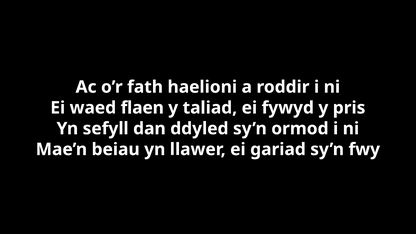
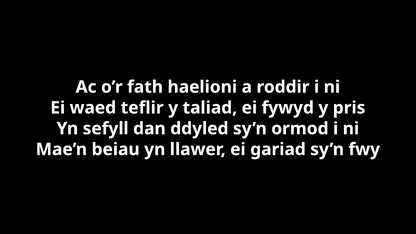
flaen: flaen -> teflir (142, 108)
